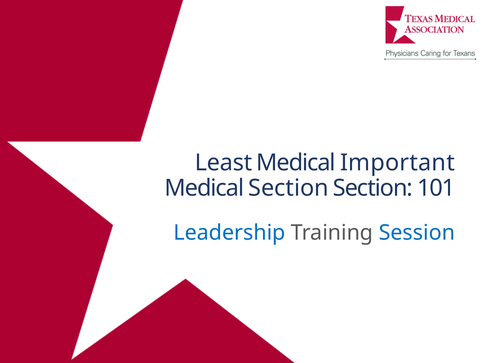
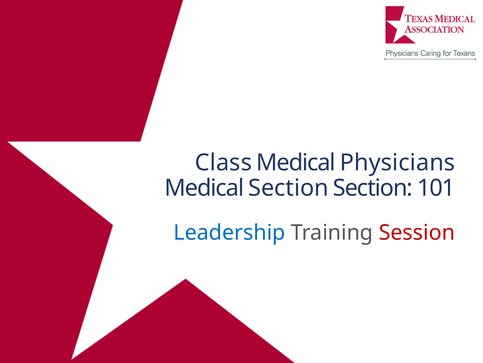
Least: Least -> Class (223, 162)
Important: Important -> Physicians (398, 162)
Session colour: blue -> red (417, 232)
